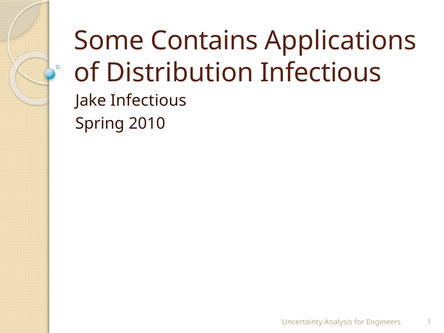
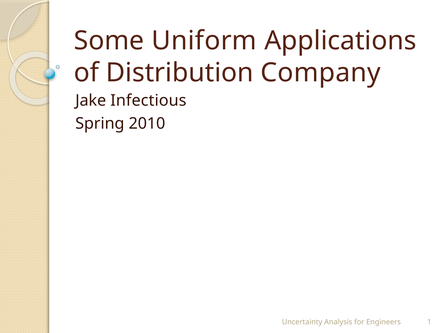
Contains: Contains -> Uniform (204, 41)
Distribution Infectious: Infectious -> Company (321, 73)
